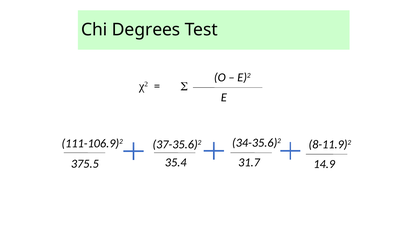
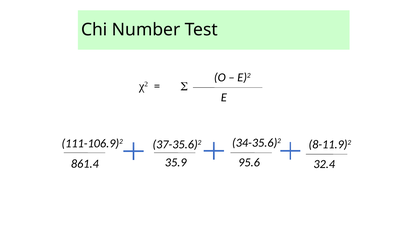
Degrees: Degrees -> Number (146, 30)
35.4: 35.4 -> 35.9 (176, 163)
31.7: 31.7 -> 95.6 (249, 163)
375.5: 375.5 -> 861.4 (85, 164)
14.9: 14.9 -> 32.4 (324, 164)
